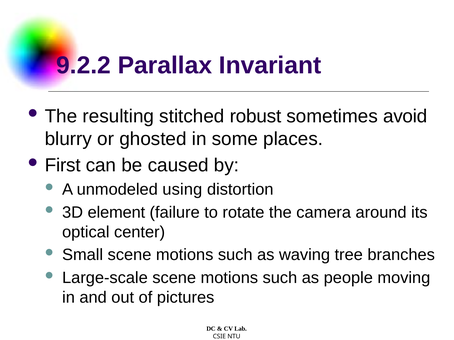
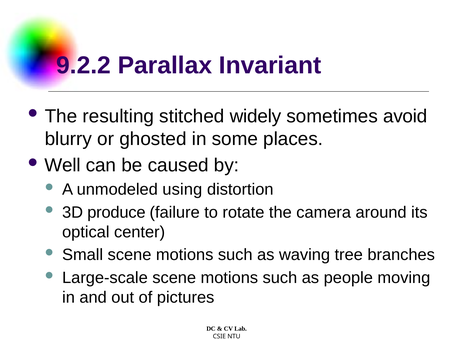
robust: robust -> widely (256, 116)
First: First -> Well (63, 165)
element: element -> produce (116, 213)
